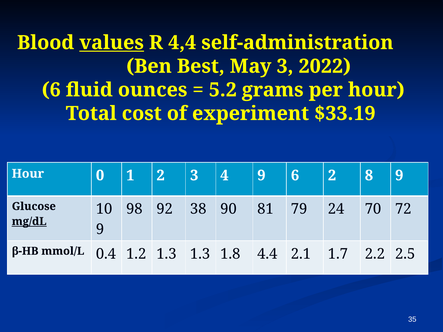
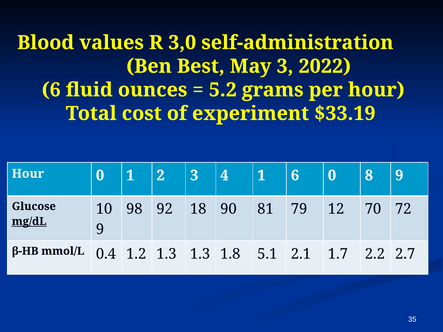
values underline: present -> none (112, 43)
4,4: 4,4 -> 3,0 (182, 43)
4 9: 9 -> 1 (261, 176)
6 2: 2 -> 0 (332, 176)
38: 38 -> 18 (198, 209)
24: 24 -> 12 (336, 209)
4.4: 4.4 -> 5.1 (267, 254)
2.5: 2.5 -> 2.7 (405, 254)
